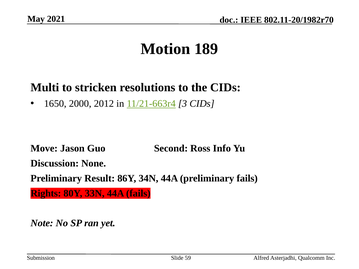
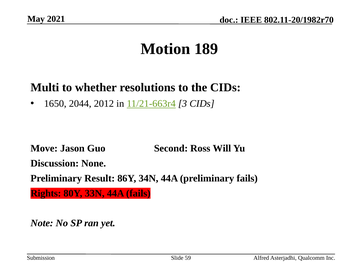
stricken: stricken -> whether (96, 88)
2000: 2000 -> 2044 (80, 104)
Info: Info -> Will (222, 149)
